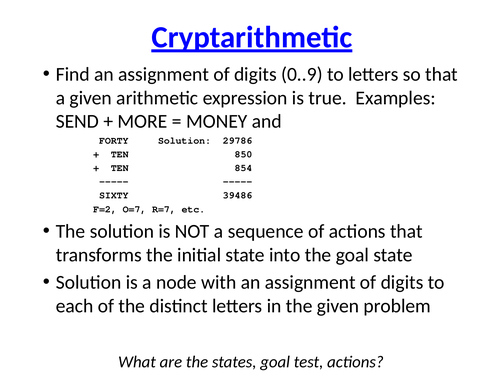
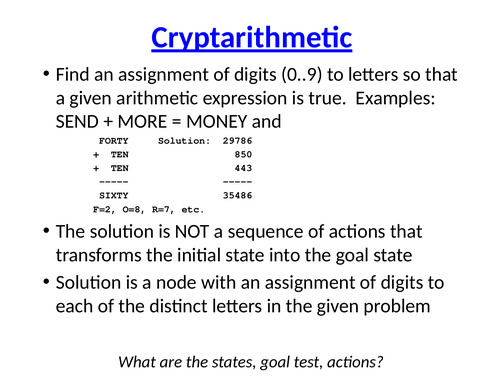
854: 854 -> 443 (243, 168)
39486: 39486 -> 35486 (238, 195)
O=7: O=7 -> O=8 (134, 209)
